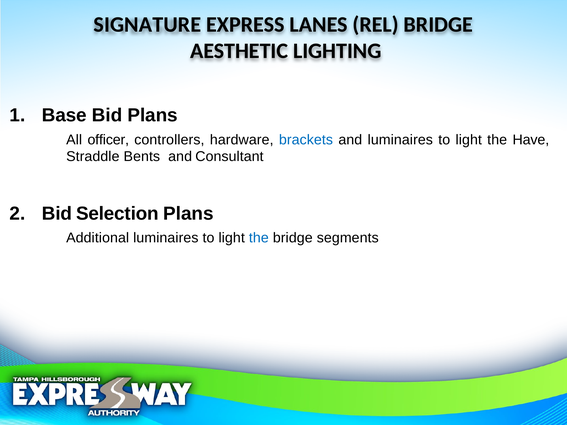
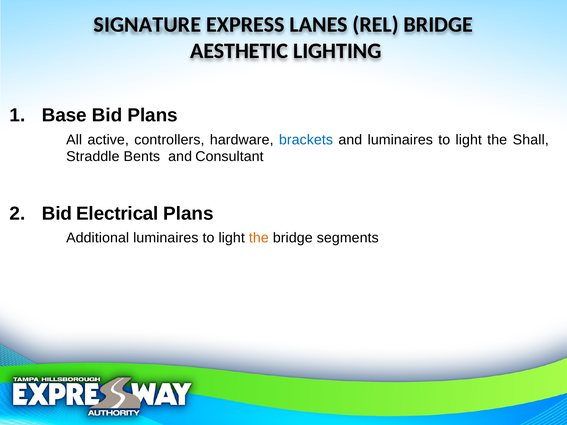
officer: officer -> active (108, 140)
Have: Have -> Shall (531, 140)
Selection: Selection -> Electrical (117, 214)
the colour: blue -> orange (259, 238)
